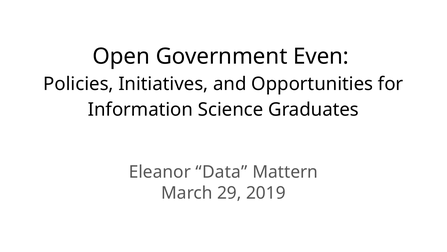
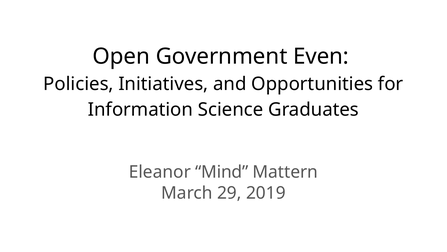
Data: Data -> Mind (222, 172)
